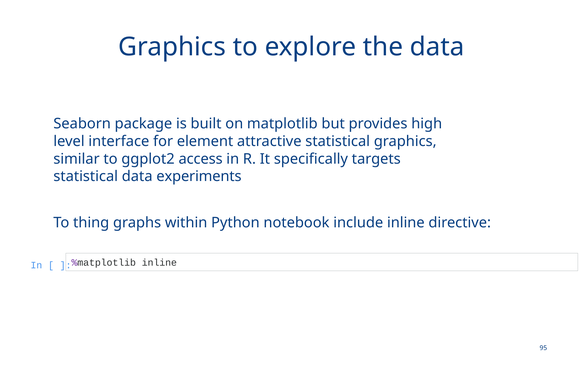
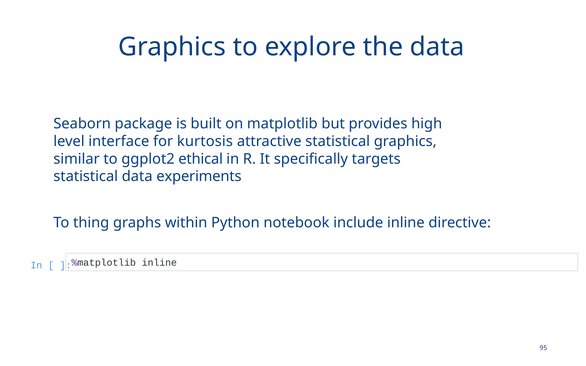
element: element -> kurtosis (205, 141)
access: access -> ethical (201, 159)
